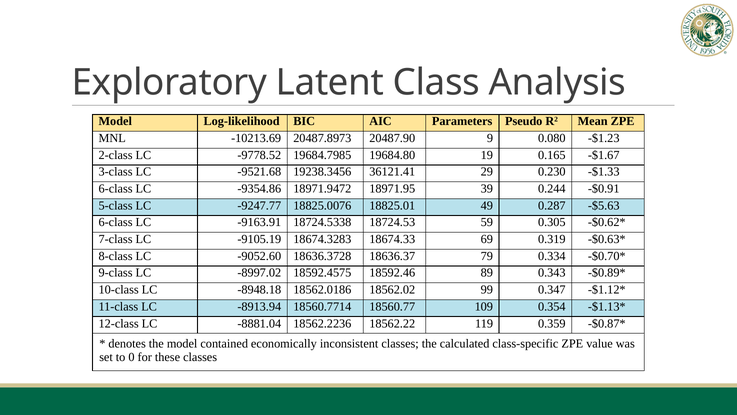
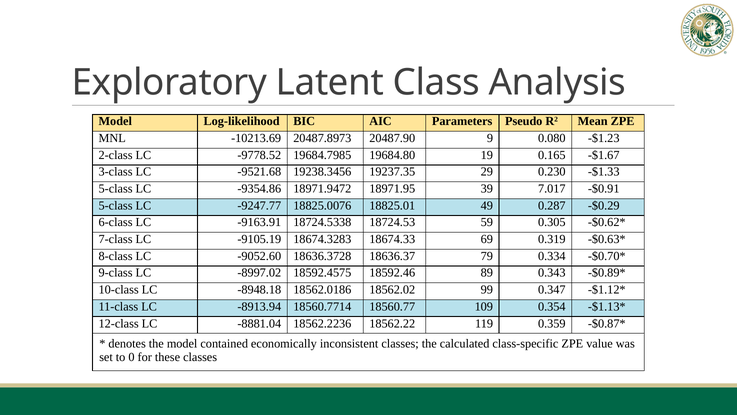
36121.41: 36121.41 -> 19237.35 (392, 172)
6-class: 6-class -> 5-class (116, 189)
0.244: 0.244 -> 7.017 (552, 189)
-$5.63: -$5.63 -> -$0.29 (604, 205)
